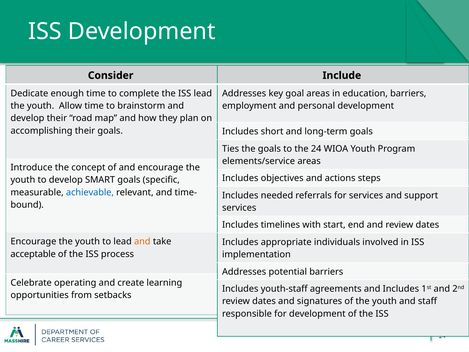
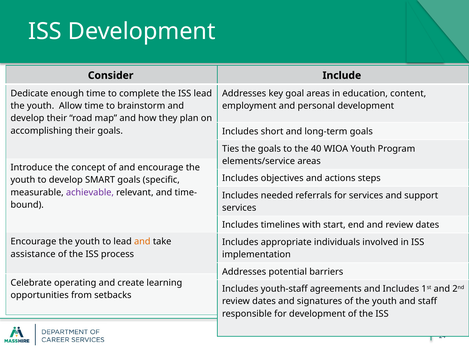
education barriers: barriers -> content (408, 93)
the 24: 24 -> 40 (316, 149)
achievable colour: blue -> purple (90, 192)
acceptable: acceptable -> assistance (33, 254)
